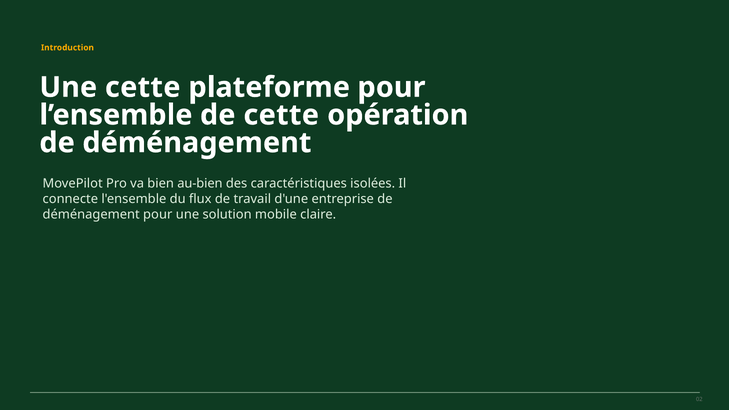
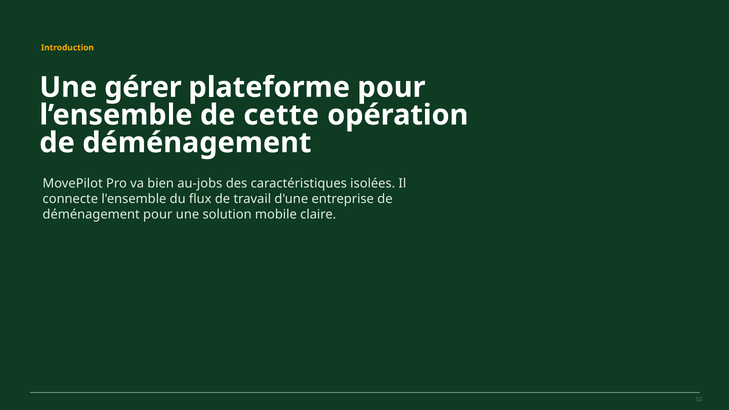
Une cette: cette -> gérer (143, 87)
au-bien: au-bien -> au-jobs (200, 184)
